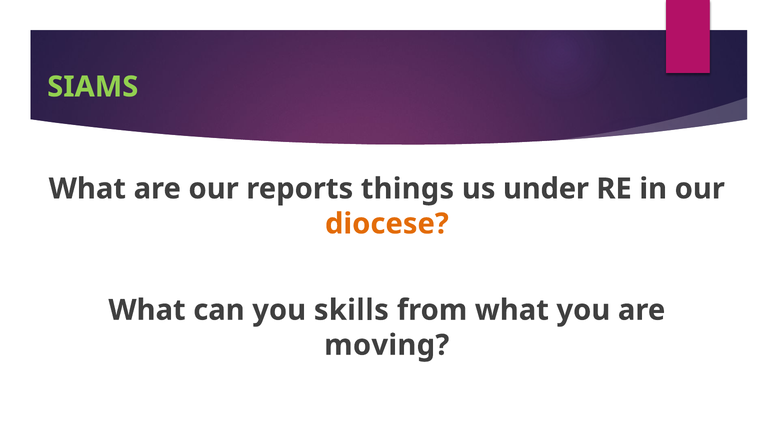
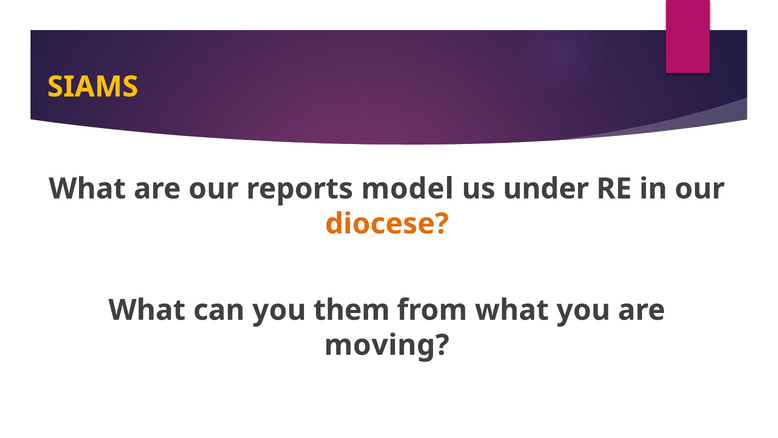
SIAMS colour: light green -> yellow (93, 87)
things: things -> model (407, 189)
skills: skills -> them (352, 310)
